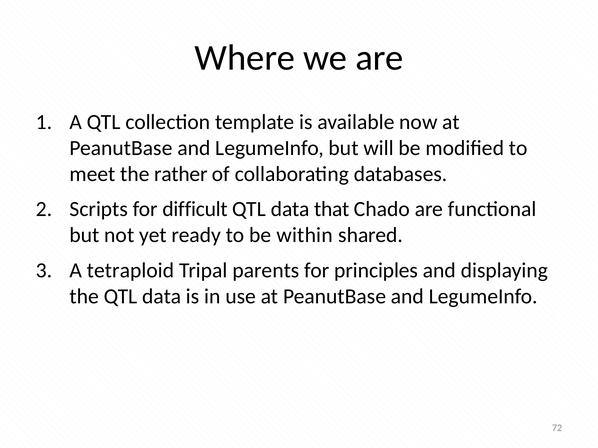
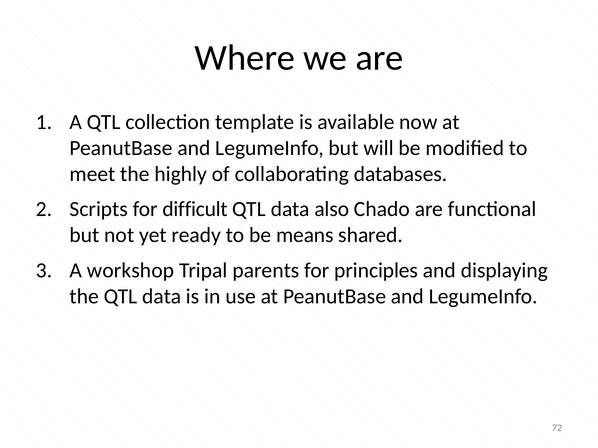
rather: rather -> highly (181, 174)
that: that -> also (332, 209)
within: within -> means (305, 235)
tetraploid: tetraploid -> workshop (131, 271)
